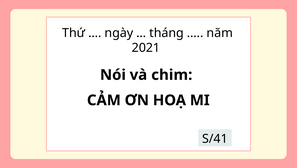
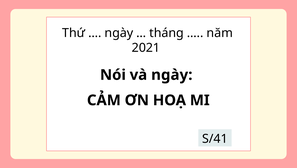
và chim: chim -> ngày (172, 75)
